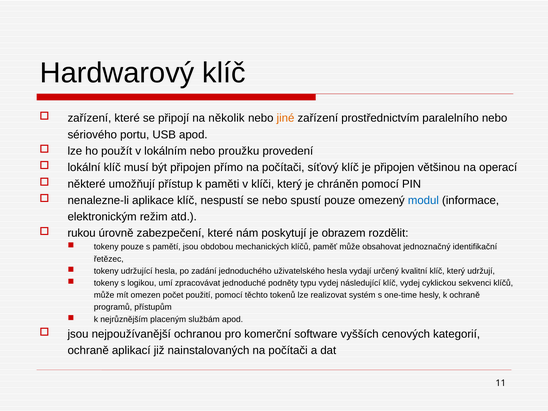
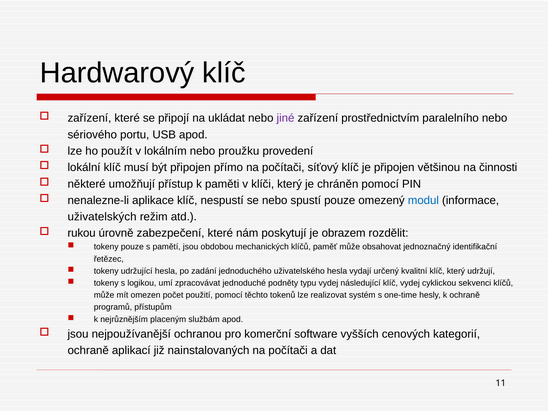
několik: několik -> ukládat (227, 118)
jiné colour: orange -> purple (286, 118)
operací: operací -> činnosti (498, 167)
elektronickým: elektronickým -> uživatelských (102, 217)
